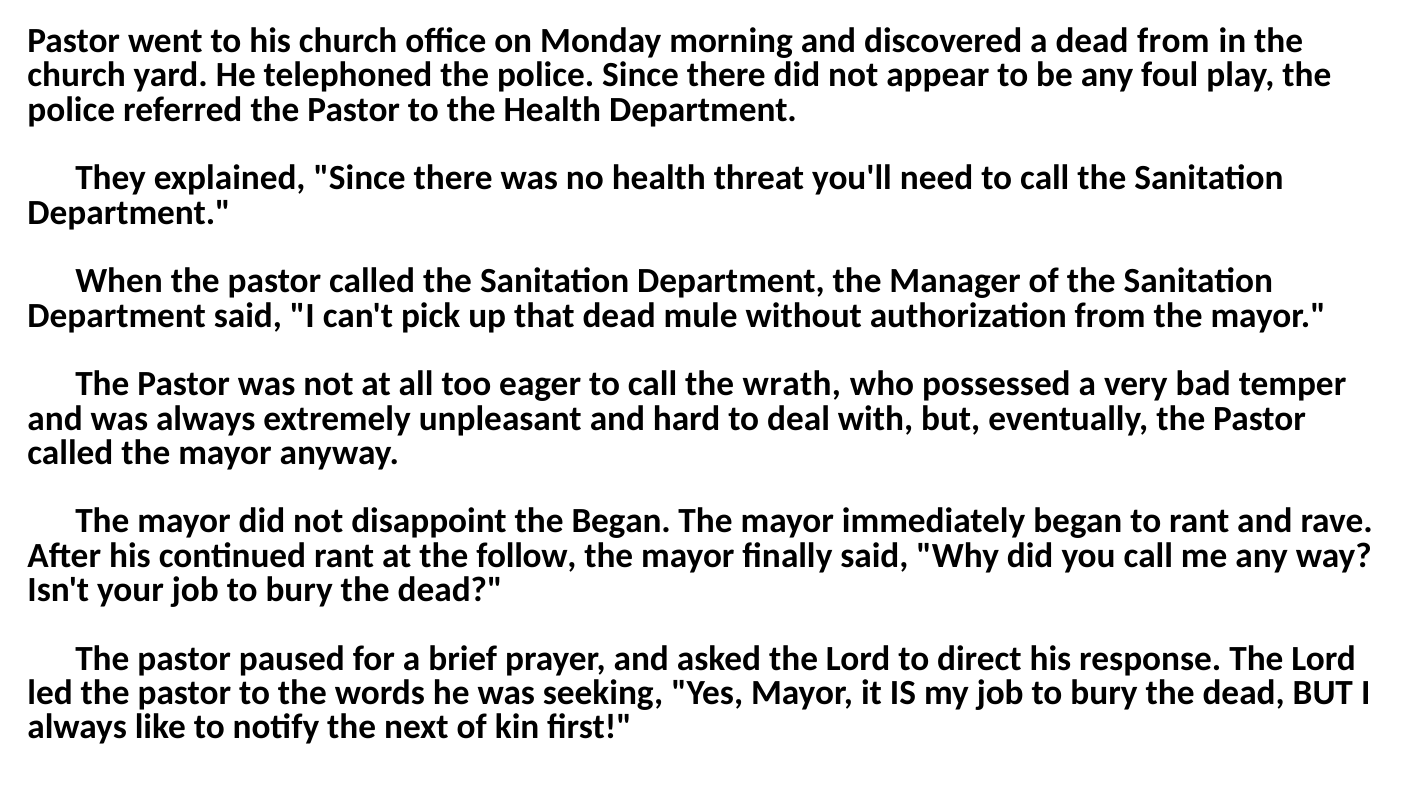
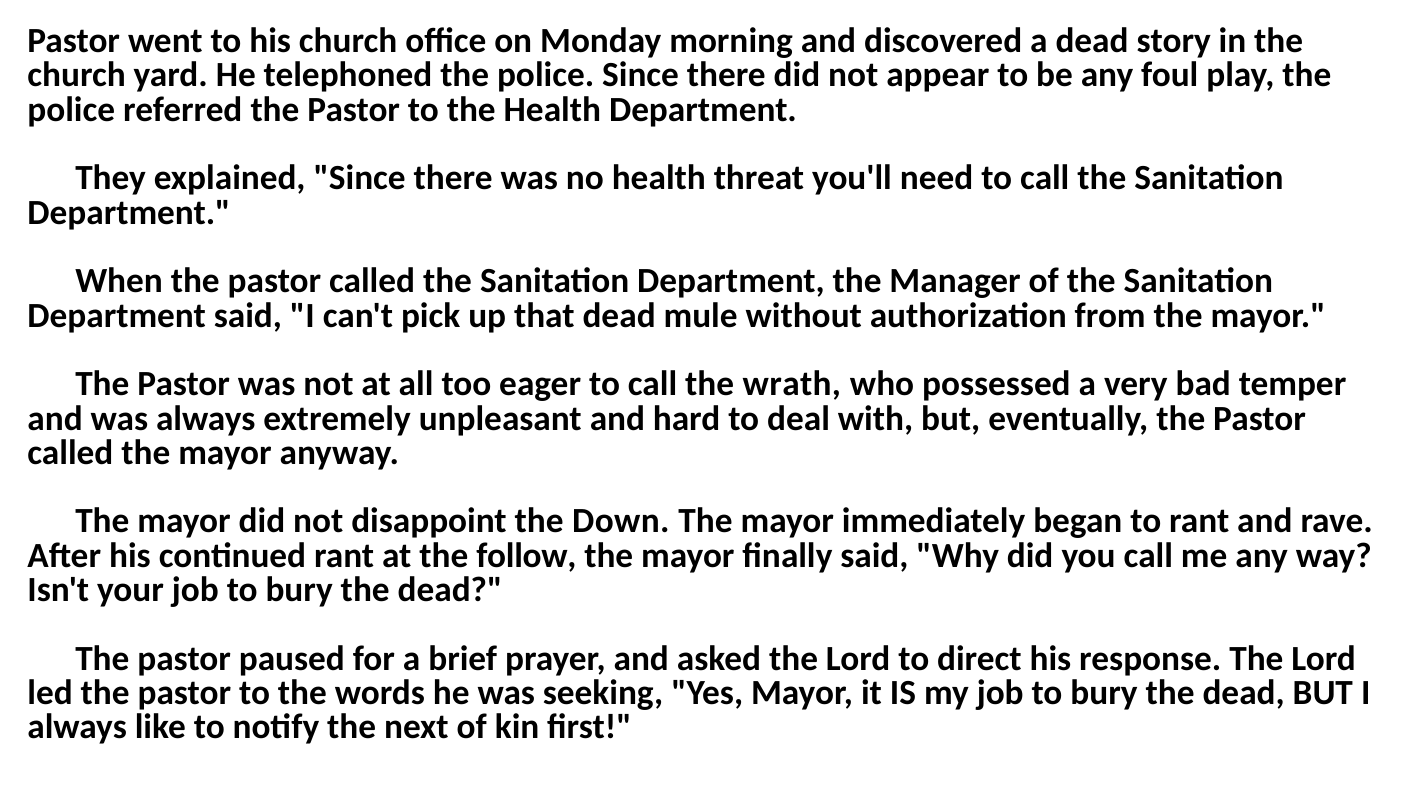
dead from: from -> story (1174, 41)
the Began: Began -> Down (621, 521)
